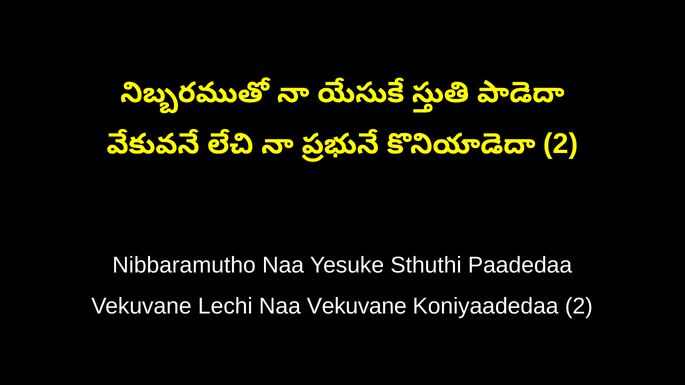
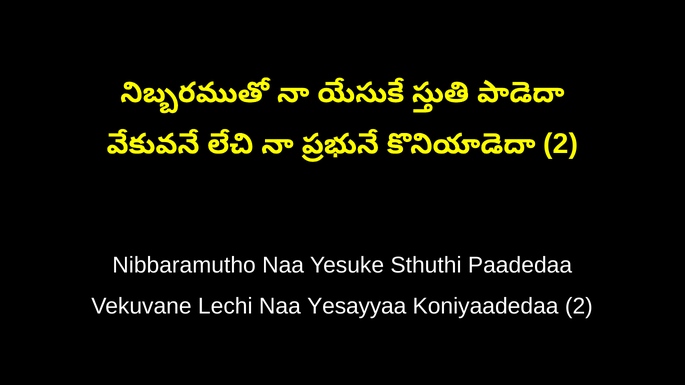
Naa Vekuvane: Vekuvane -> Yesayyaa (357, 306)
